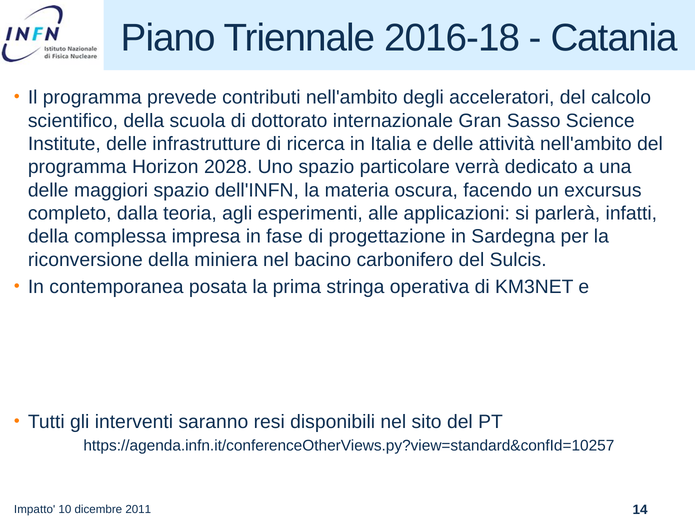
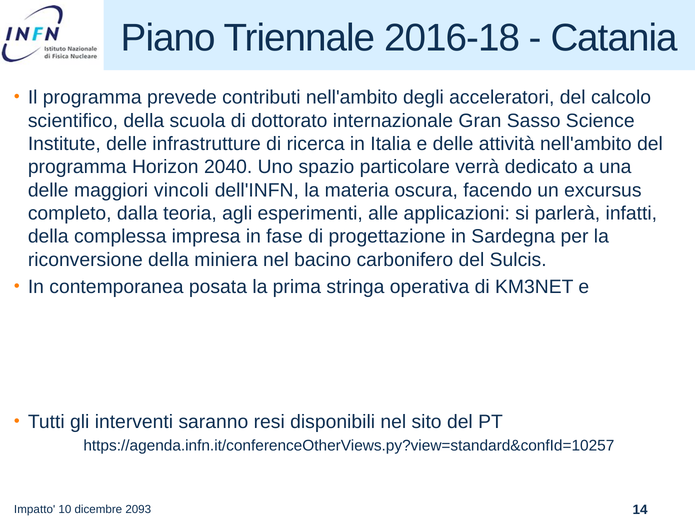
2028: 2028 -> 2040 (228, 167)
maggiori spazio: spazio -> vincoli (181, 190)
2011: 2011 -> 2093 (138, 510)
